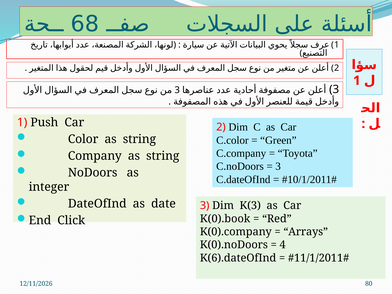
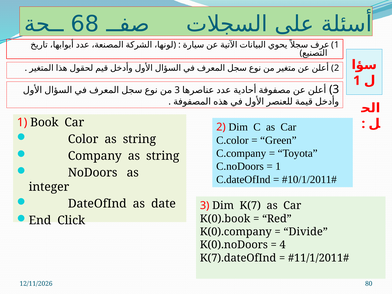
Push: Push -> Book (44, 122)
3: 3 -> 1 (278, 166)
K(3: K(3 -> K(7 (250, 206)
Arrays: Arrays -> Divide (306, 232)
K(6).dateOfInd: K(6).dateOfInd -> K(7).dateOfInd (238, 258)
